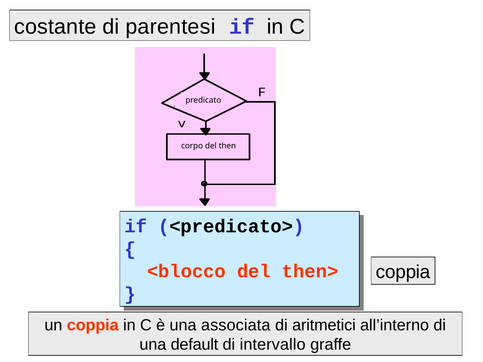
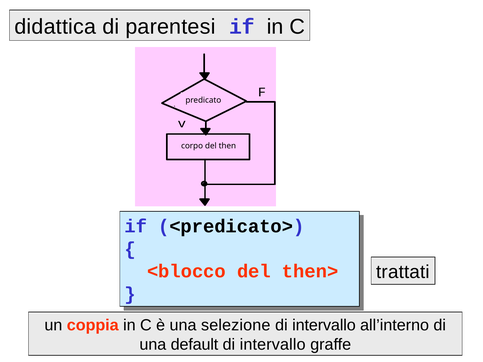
costante: costante -> didattica (55, 27)
coppia: coppia -> trattati (403, 272)
associata: associata -> selezione (236, 325)
aritmetici: aritmetici -> intervallo (324, 325)
